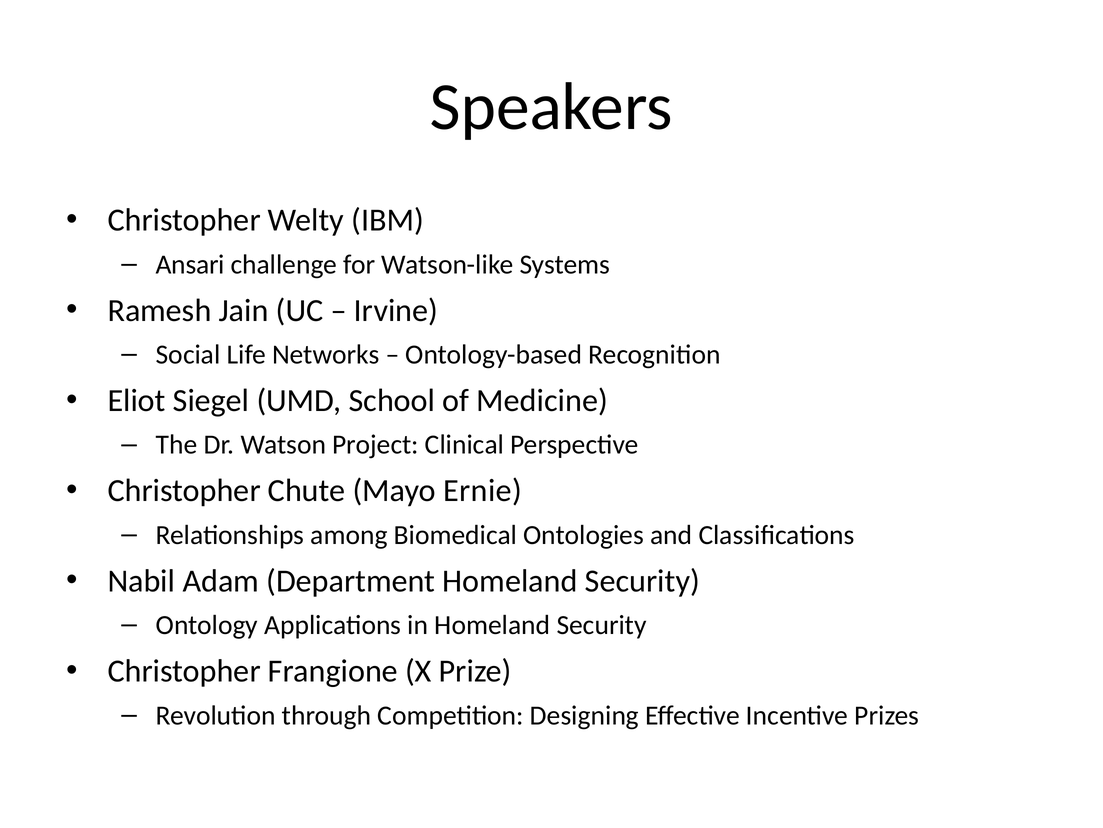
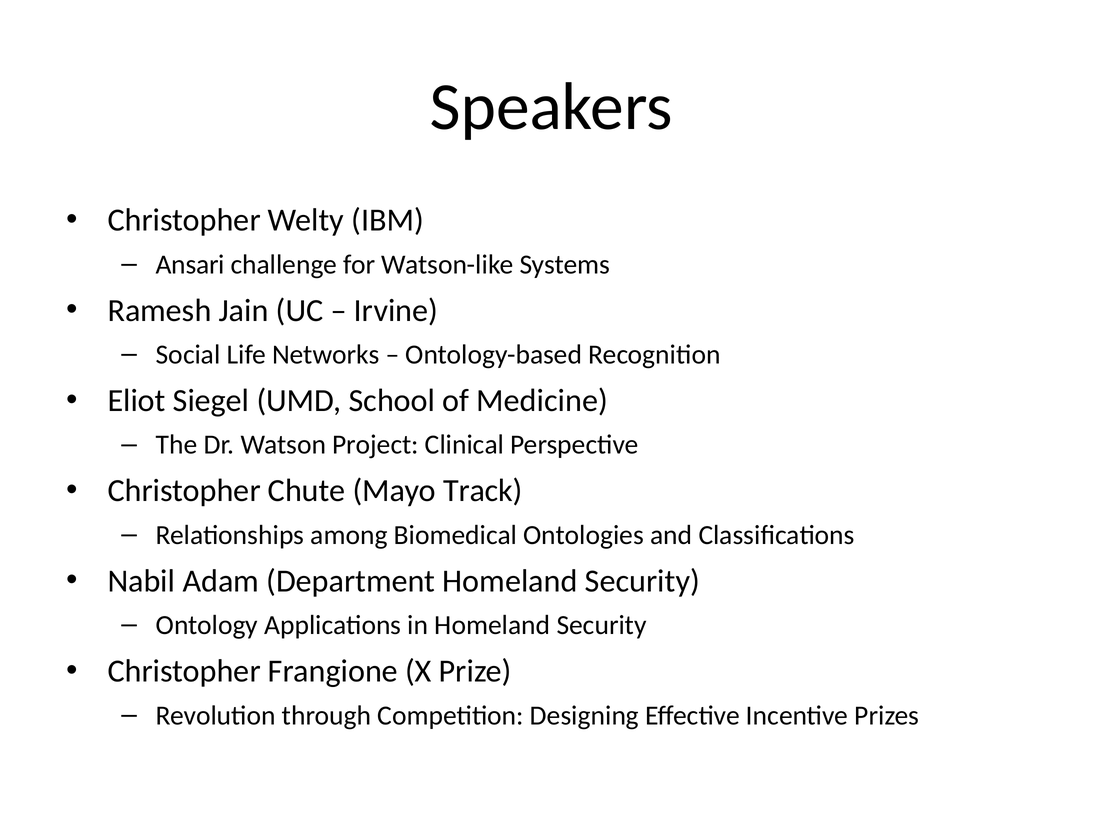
Ernie: Ernie -> Track (483, 490)
